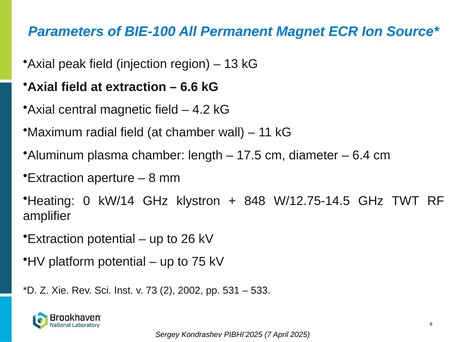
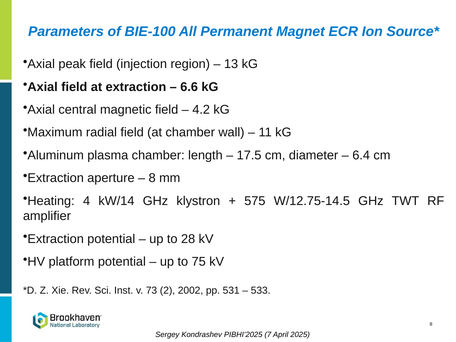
0: 0 -> 4 (87, 201)
848: 848 -> 575 (255, 201)
26: 26 -> 28 (188, 239)
